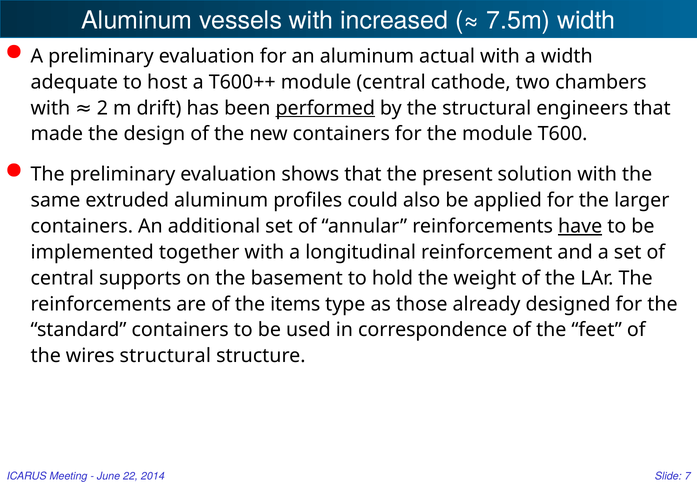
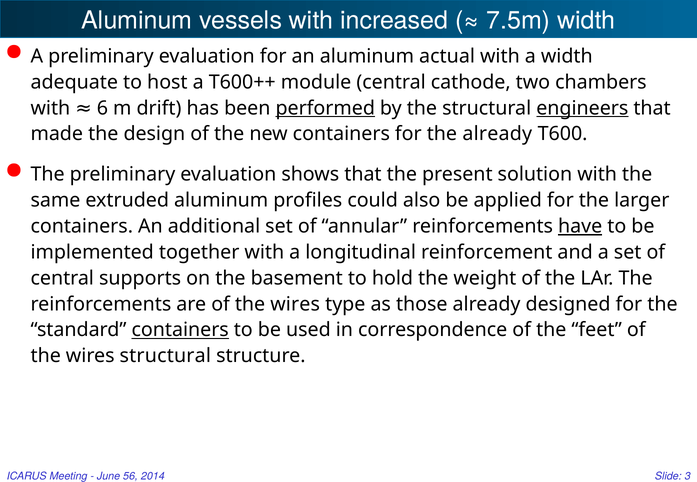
2: 2 -> 6 (102, 108)
engineers underline: none -> present (582, 108)
the module: module -> already (497, 134)
are of the items: items -> wires (295, 304)
containers underline: none -> present (180, 330)
22: 22 -> 56 (131, 477)
7: 7 -> 3 (688, 477)
